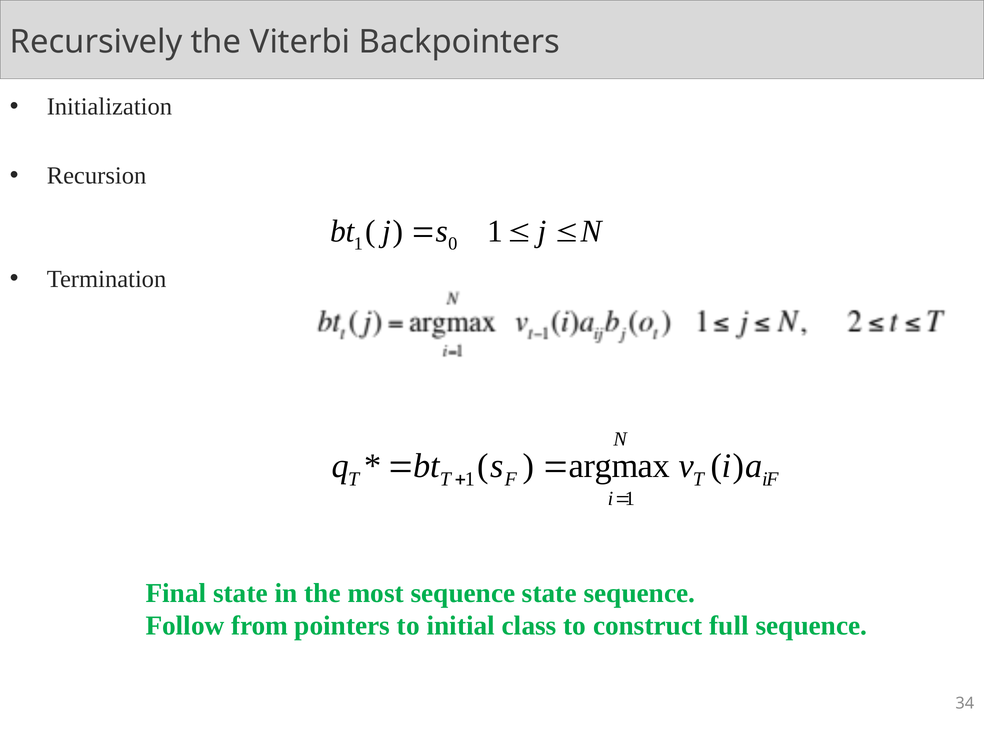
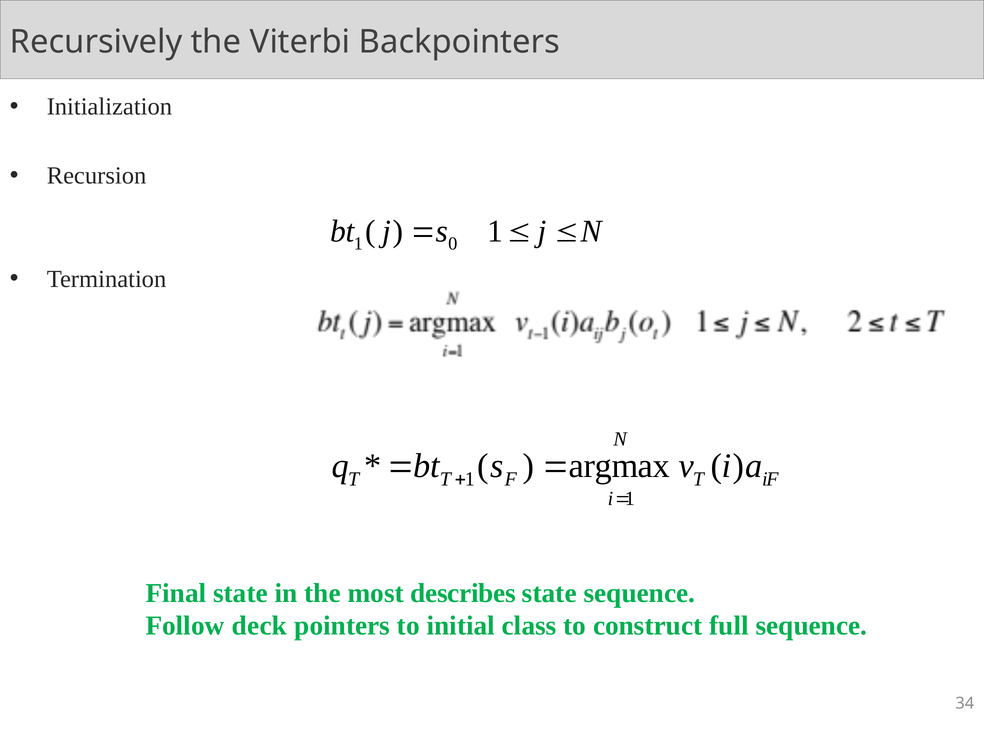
most sequence: sequence -> describes (463, 593)
from: from -> deck (259, 626)
